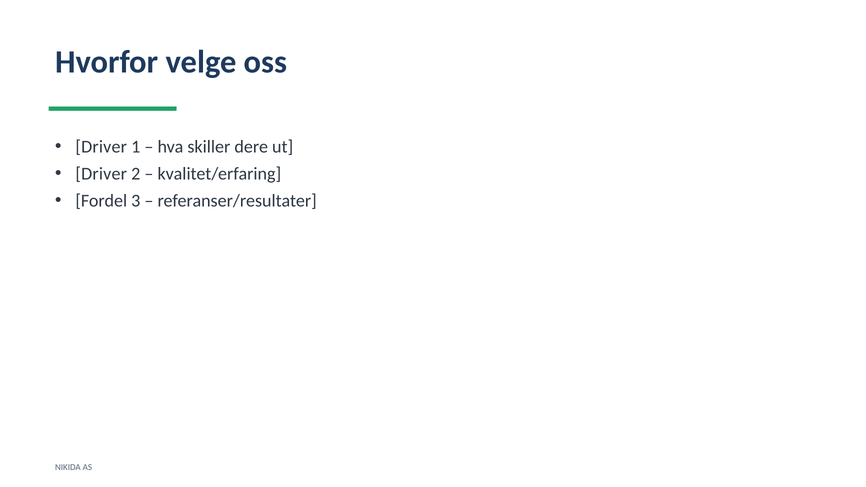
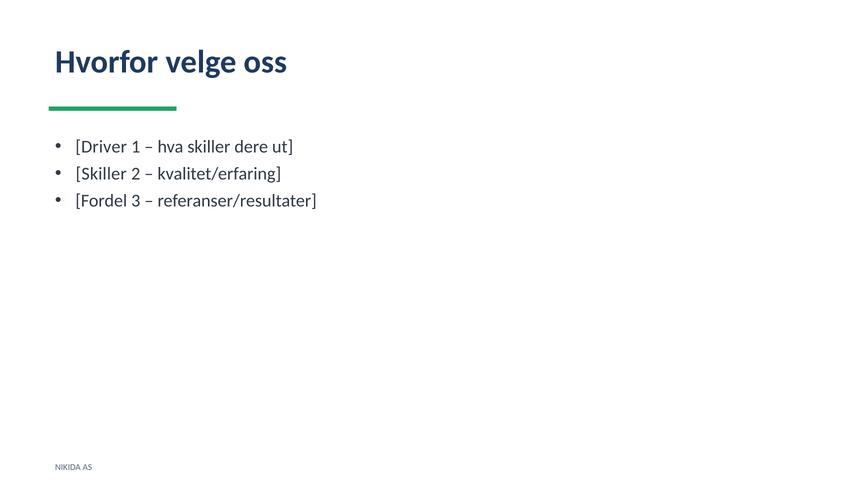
Driver: Driver -> Skiller (101, 174)
